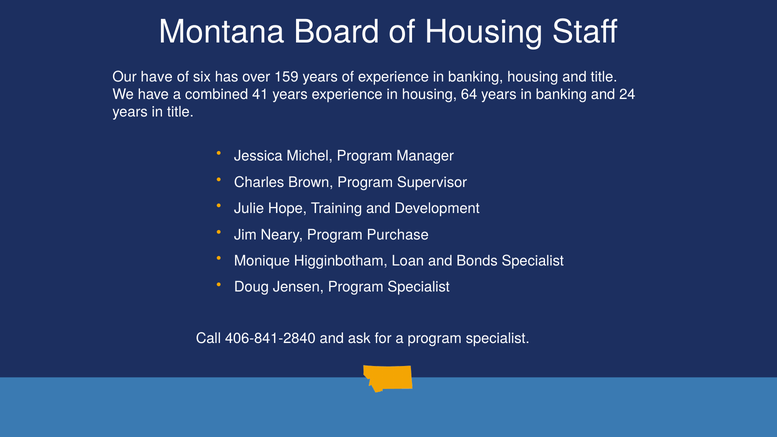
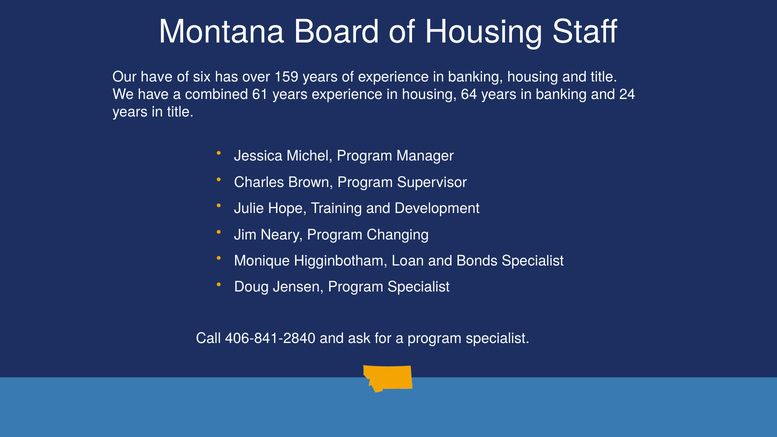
41: 41 -> 61 (260, 94)
Purchase: Purchase -> Changing (398, 235)
